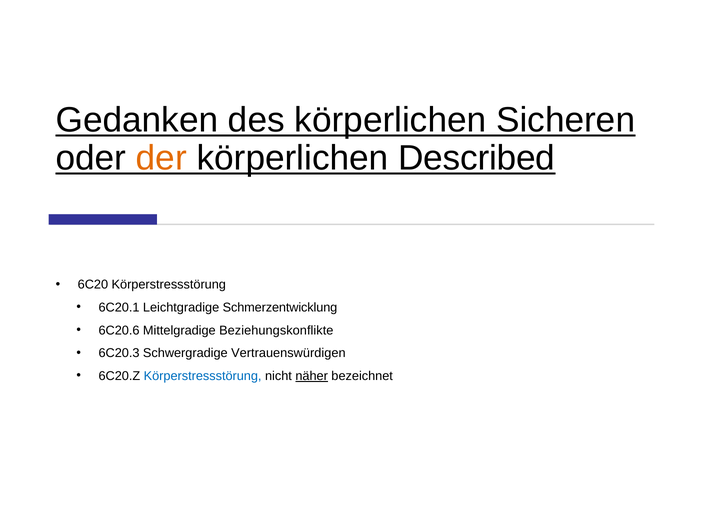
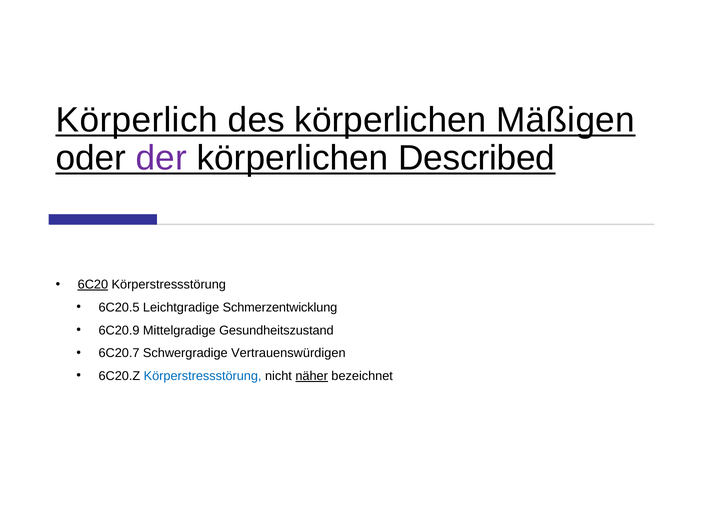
Gedanken: Gedanken -> Körperlich (137, 120)
Sicheren: Sicheren -> Mäßigen (566, 120)
der colour: orange -> purple (161, 158)
6C20 underline: none -> present (93, 285)
6C20.1: 6C20.1 -> 6C20.5 (119, 307)
6C20.6: 6C20.6 -> 6C20.9 (119, 330)
Beziehungskonflikte: Beziehungskonflikte -> Gesundheitszustand (276, 330)
6C20.3: 6C20.3 -> 6C20.7 (119, 353)
